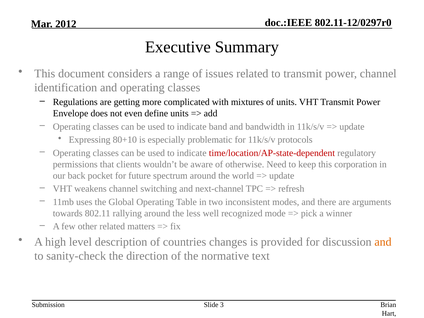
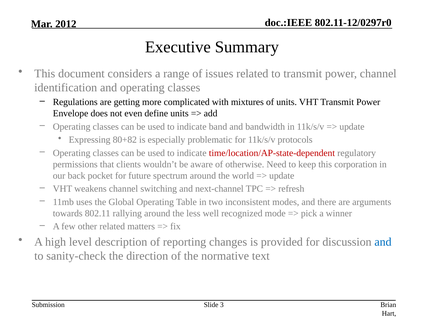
80+10: 80+10 -> 80+82 (125, 140)
countries: countries -> reporting (185, 242)
and colour: orange -> blue (383, 242)
